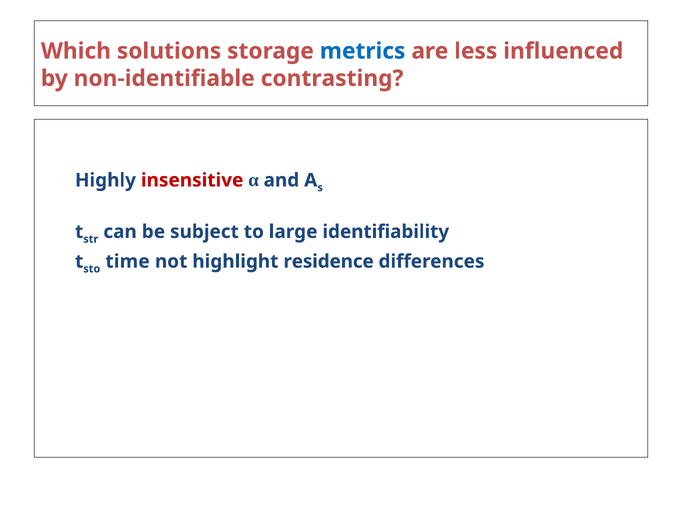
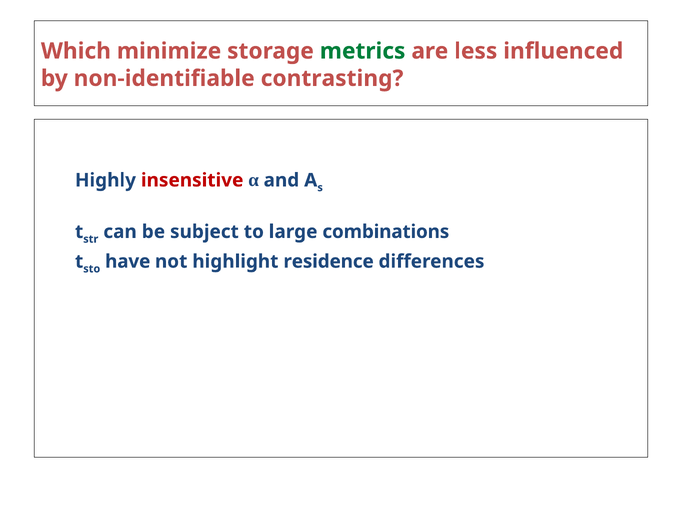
solutions: solutions -> minimize (169, 51)
metrics colour: blue -> green (363, 51)
identifiability: identifiability -> combinations (386, 232)
time: time -> have (128, 261)
